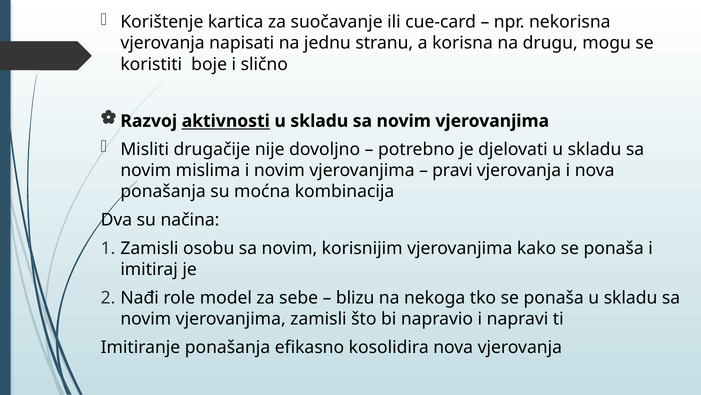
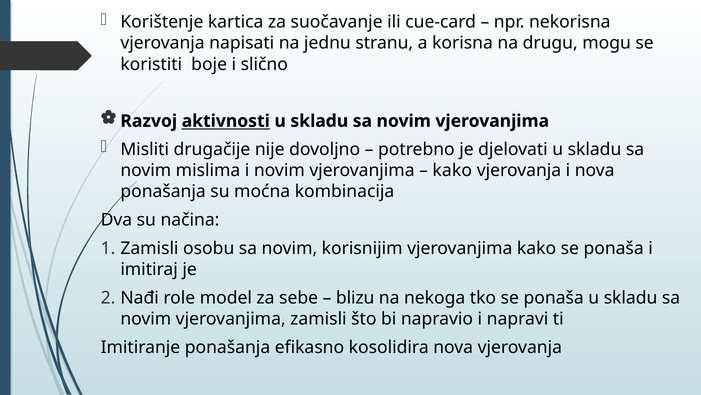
pravi: pravi -> kako (452, 170)
